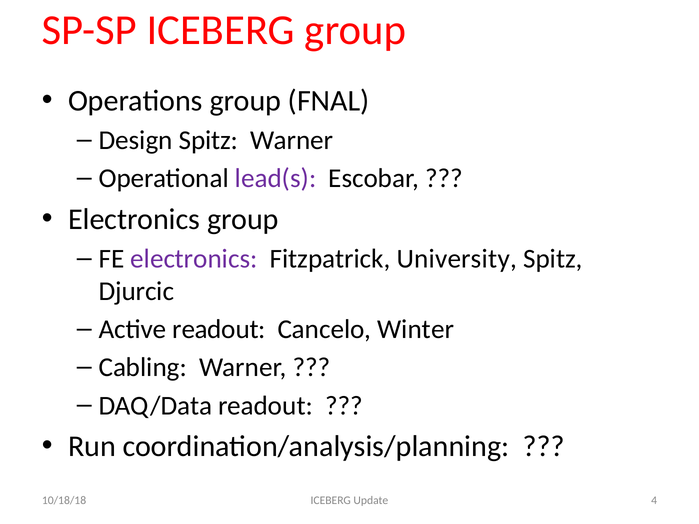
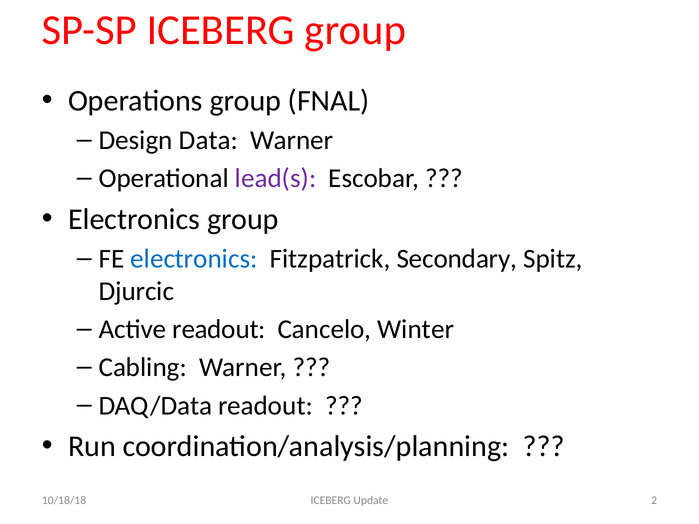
Design Spitz: Spitz -> Data (208, 140)
electronics colour: purple -> blue (194, 259)
University: University -> Secondary (457, 259)
4: 4 -> 2 (654, 501)
